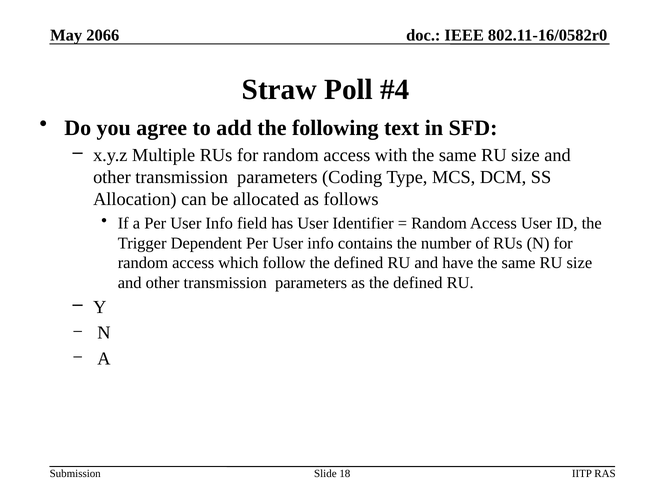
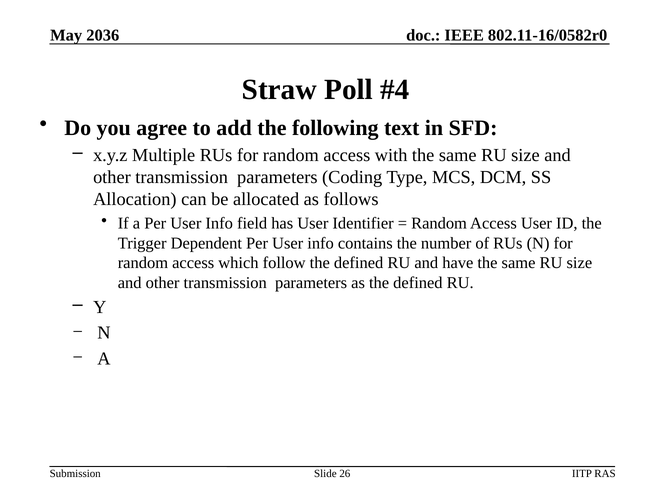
2066: 2066 -> 2036 (103, 35)
18: 18 -> 26 (345, 474)
